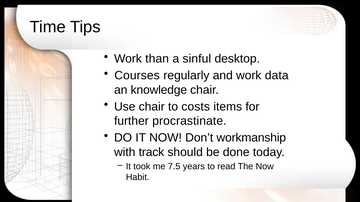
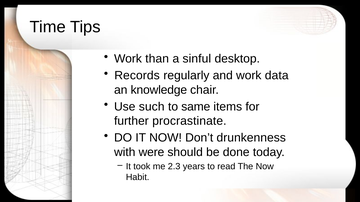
Courses: Courses -> Records (137, 76)
Use chair: chair -> such (152, 107)
costs: costs -> same (196, 107)
workmanship: workmanship -> drunkenness (251, 138)
track: track -> were (151, 153)
7.5: 7.5 -> 2.3 (174, 167)
